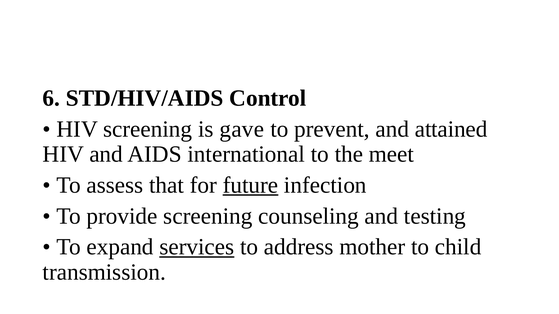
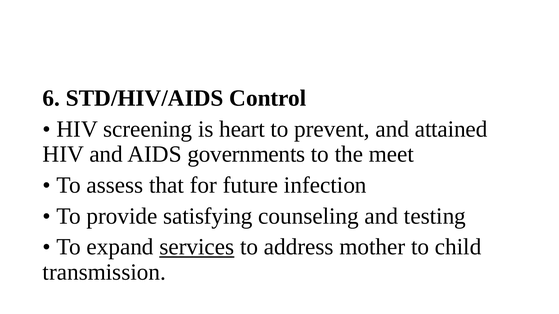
gave: gave -> heart (242, 129)
international: international -> governments (246, 154)
future underline: present -> none (250, 185)
provide screening: screening -> satisfying (208, 216)
